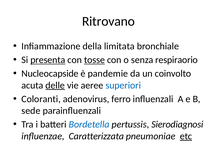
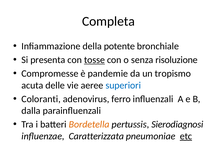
Ritrovano: Ritrovano -> Completa (108, 21)
limitata: limitata -> potente (119, 46)
presenta underline: present -> none (48, 60)
respiraorio: respiraorio -> risoluzione (177, 60)
Nucleocapside: Nucleocapside -> Compromesse (50, 74)
coinvolto: coinvolto -> tropismo (173, 74)
delle underline: present -> none (55, 85)
sede: sede -> dalla (31, 111)
Bordetella colour: blue -> orange (89, 124)
